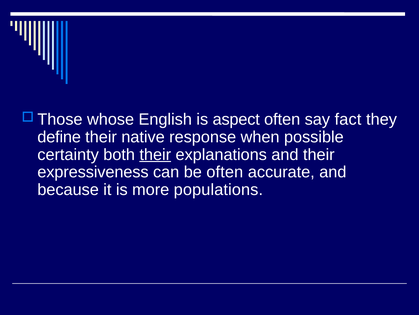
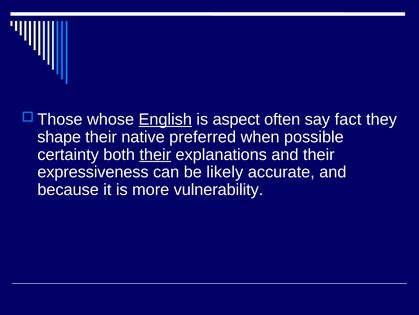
English underline: none -> present (165, 119)
define: define -> shape (59, 137)
response: response -> preferred (203, 137)
be often: often -> likely (225, 172)
populations: populations -> vulnerability (218, 189)
